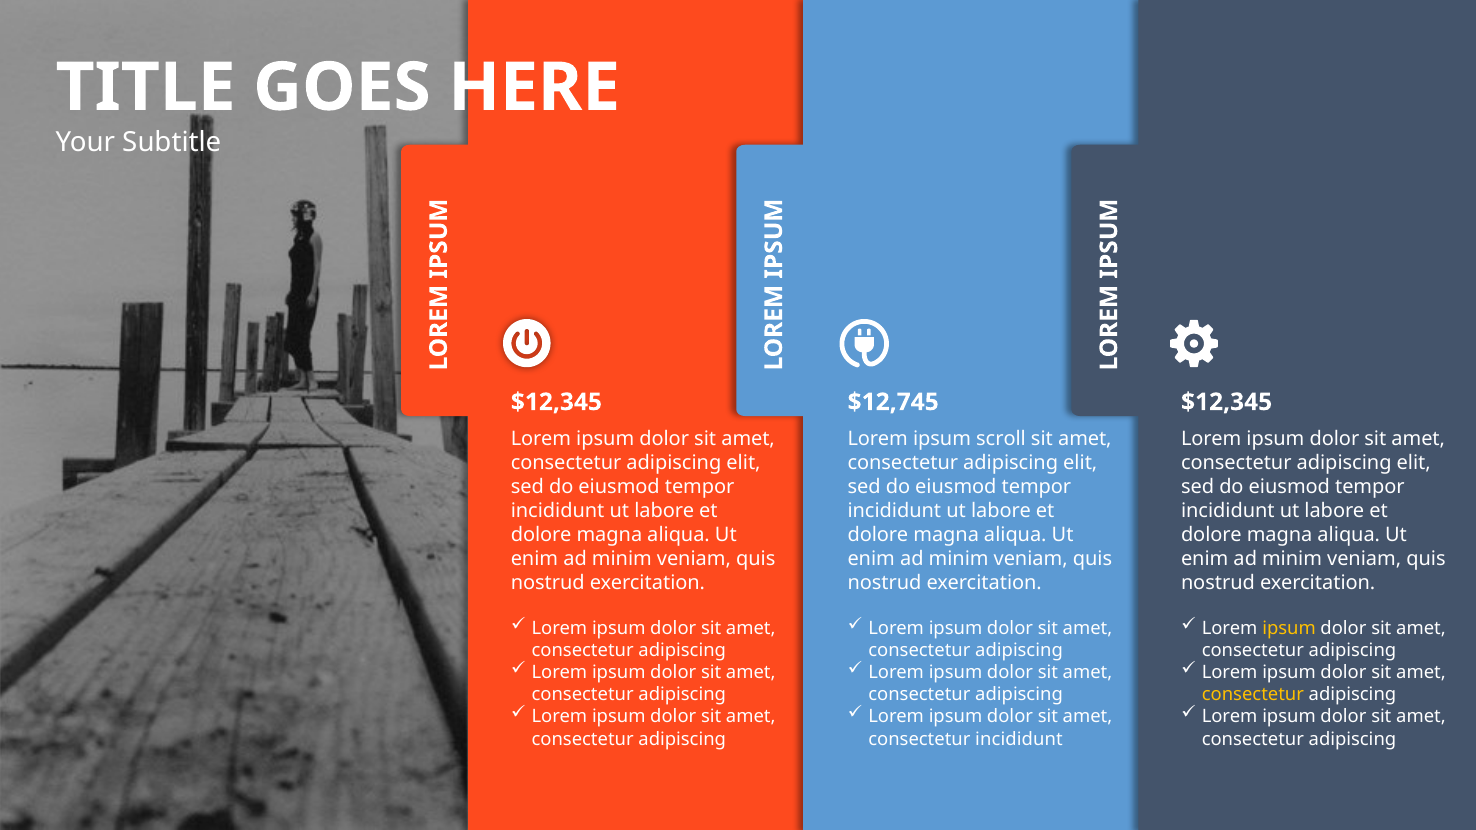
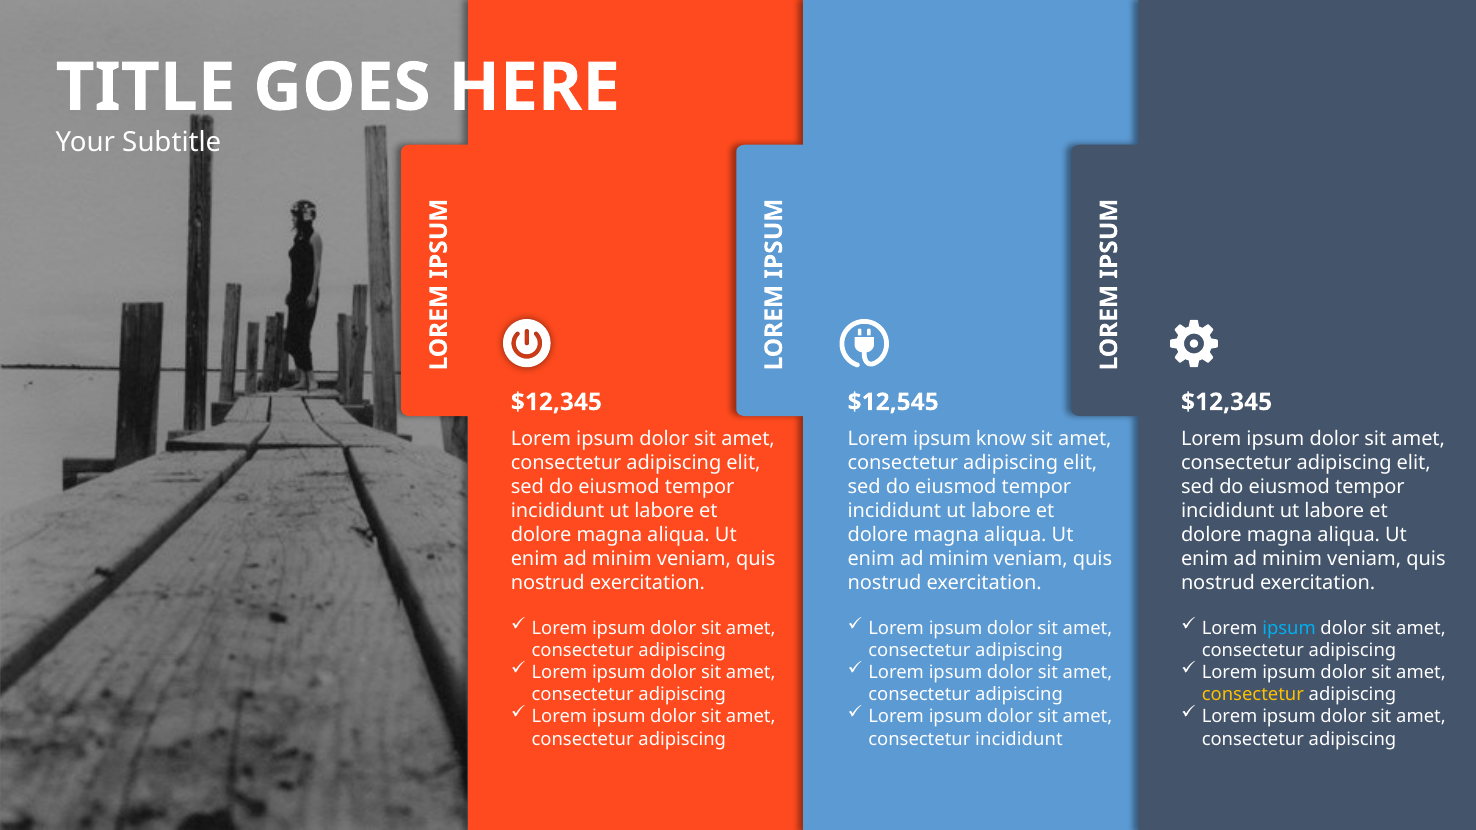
$12,745: $12,745 -> $12,545 (893, 402)
scroll: scroll -> know (1001, 439)
ipsum colour: yellow -> light blue (1289, 628)
